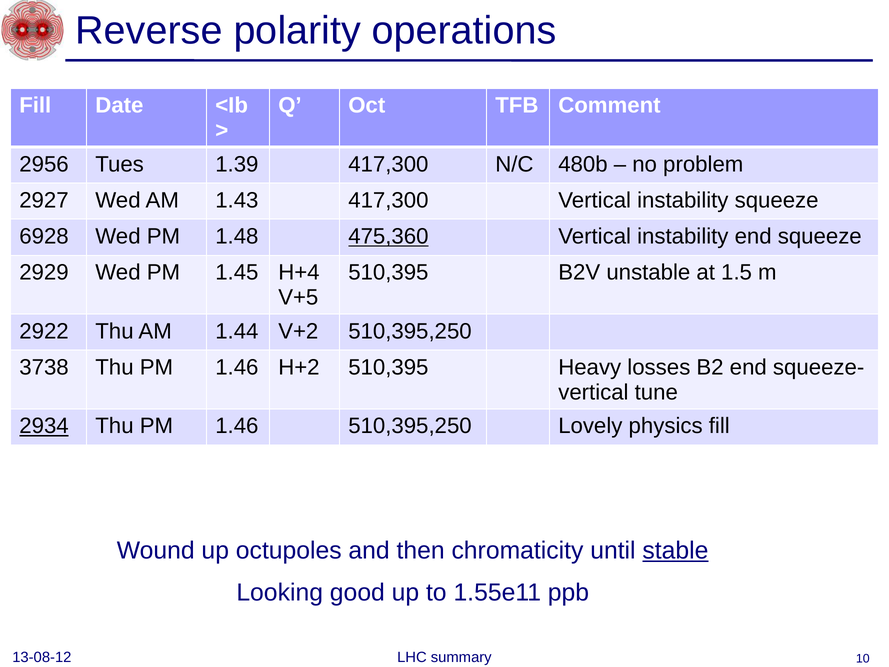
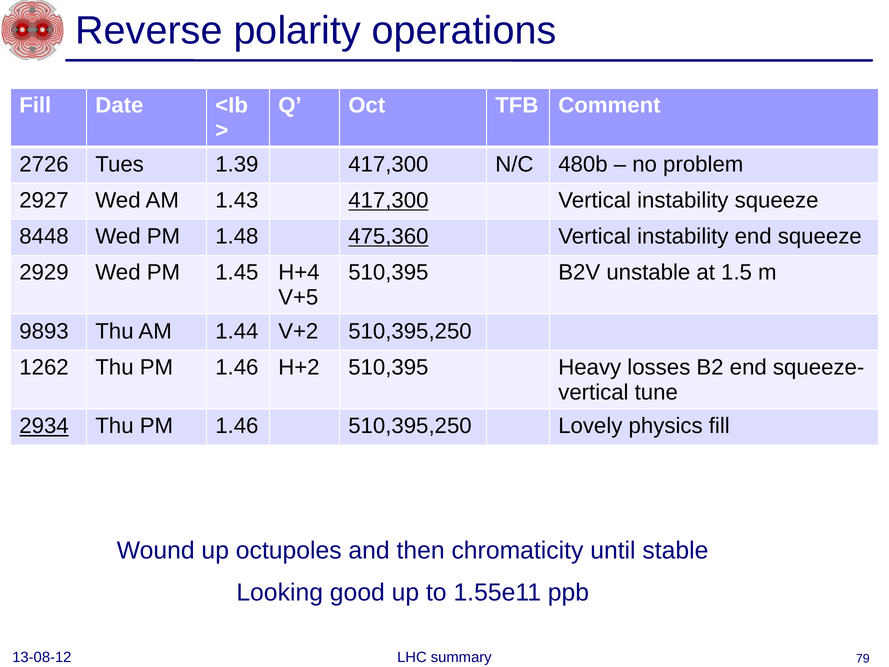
2956: 2956 -> 2726 (44, 164)
417,300 underline: none -> present (388, 200)
6928: 6928 -> 8448 (44, 236)
2922: 2922 -> 9893 (44, 331)
3738: 3738 -> 1262 (44, 367)
stable underline: present -> none (675, 550)
10: 10 -> 79 (863, 658)
